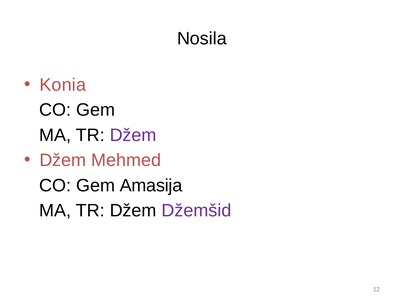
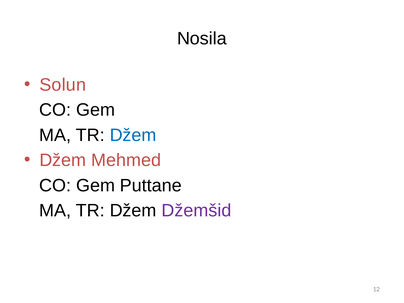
Konia: Konia -> Solun (63, 85)
Džem colour: purple -> blue (133, 135)
Amasija: Amasija -> Puttane (151, 185)
